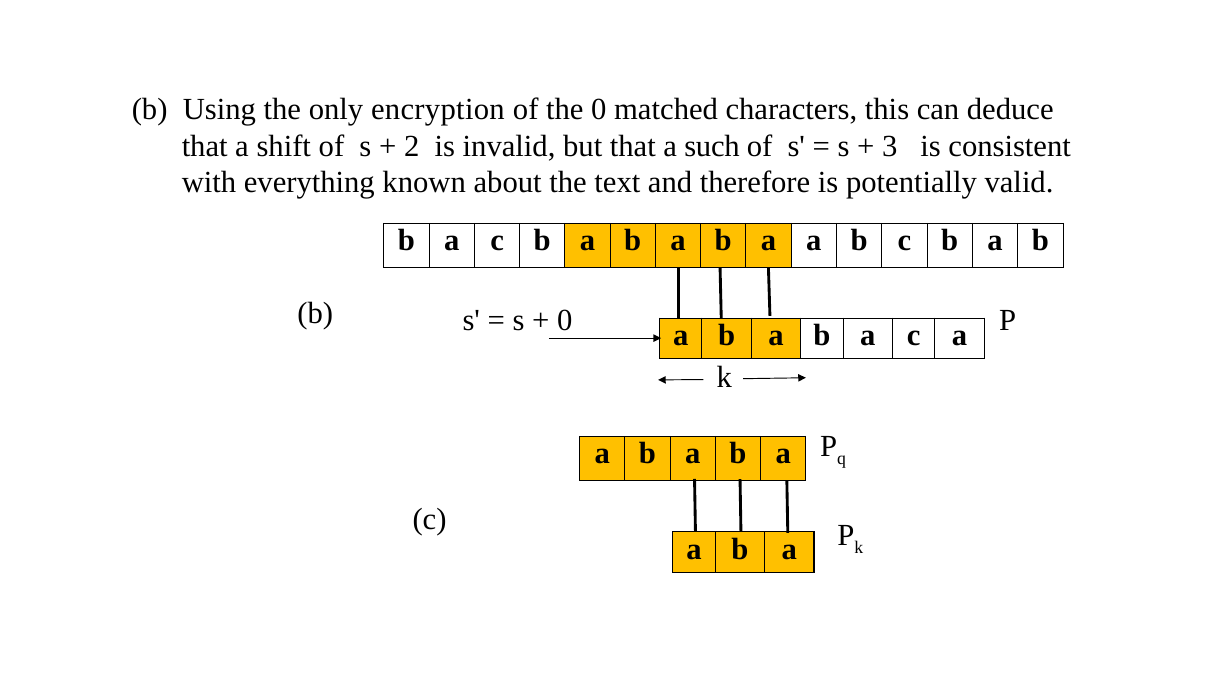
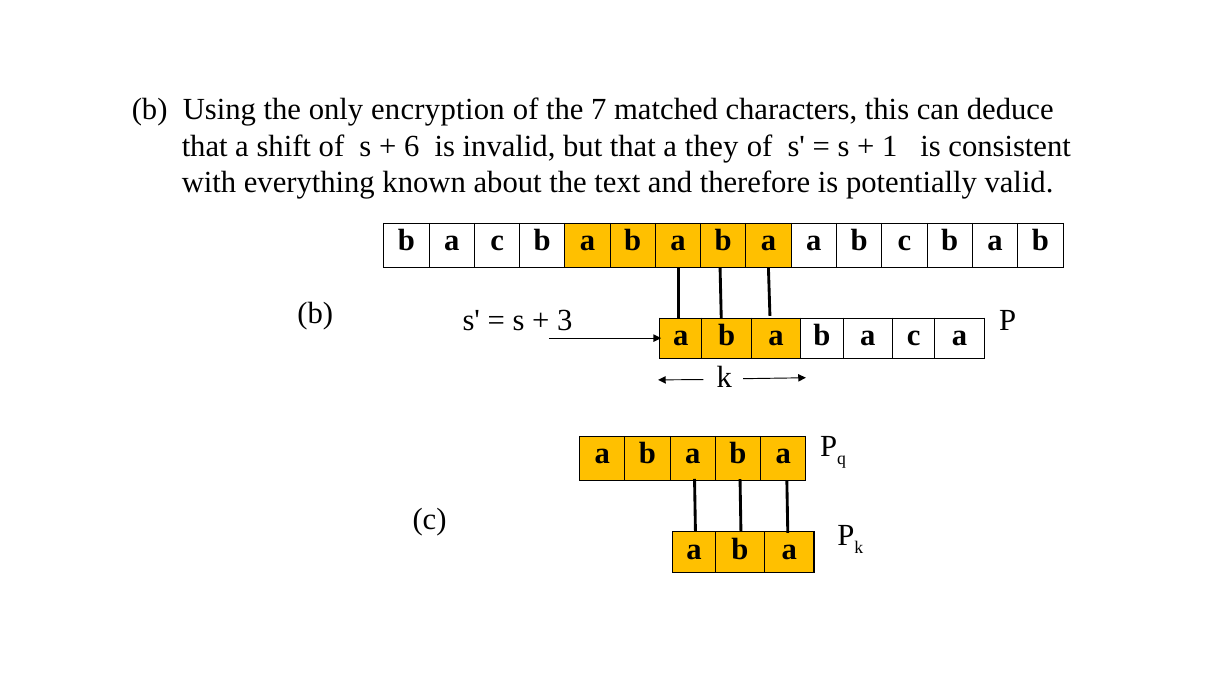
the 0: 0 -> 7 (599, 109)
2: 2 -> 6 (412, 146)
such: such -> they (712, 146)
3: 3 -> 1 (890, 146)
0: 0 -> 3 (565, 320)
